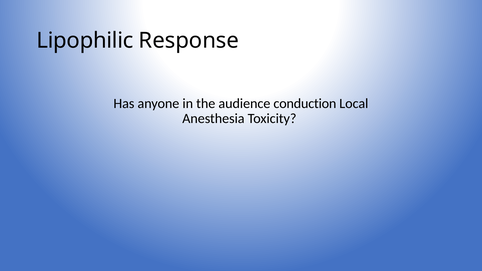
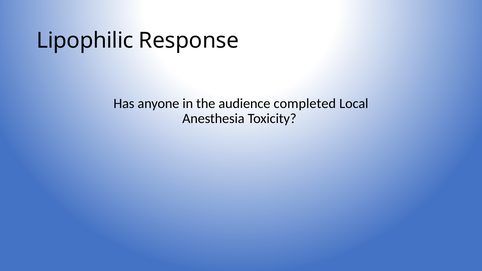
conduction: conduction -> completed (305, 103)
